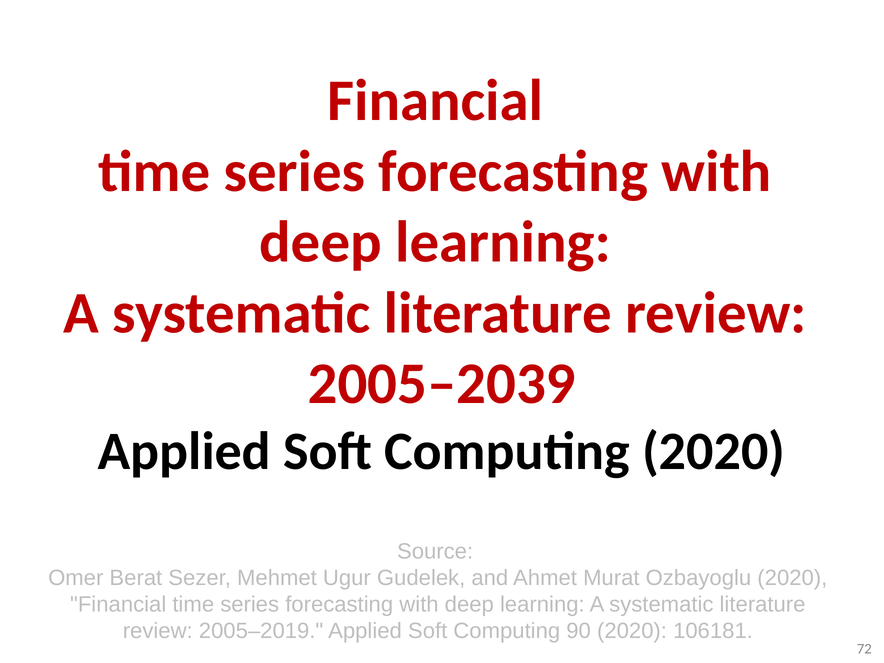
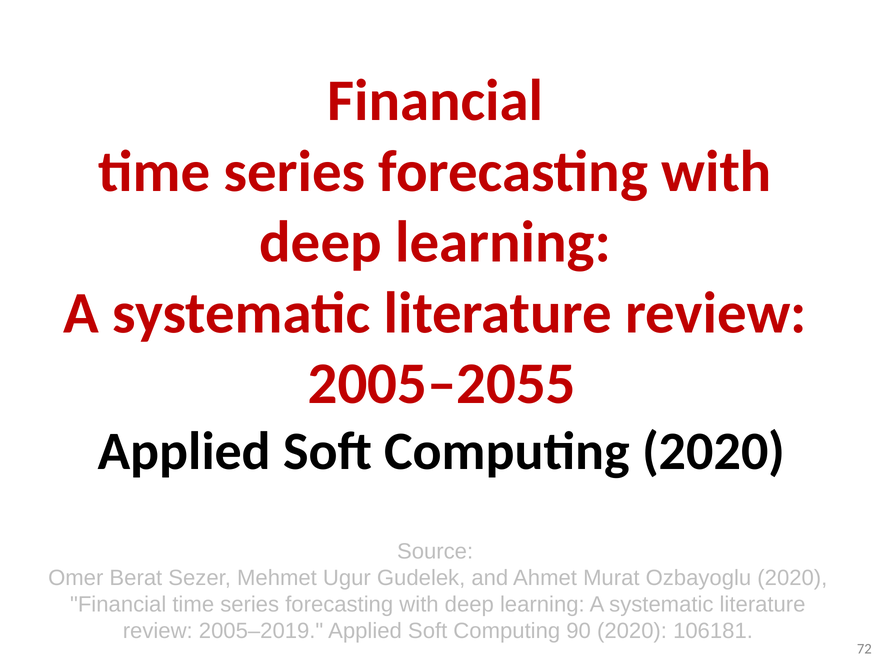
2005–2039: 2005–2039 -> 2005–2055 (442, 384)
